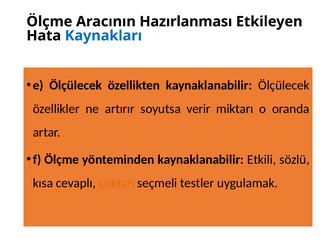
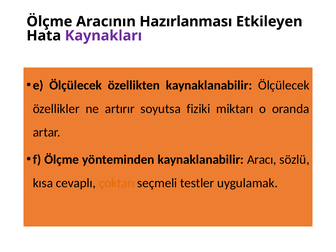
Kaynakları colour: blue -> purple (103, 36)
verir: verir -> fiziki (198, 109)
Etkili: Etkili -> Aracı (262, 159)
